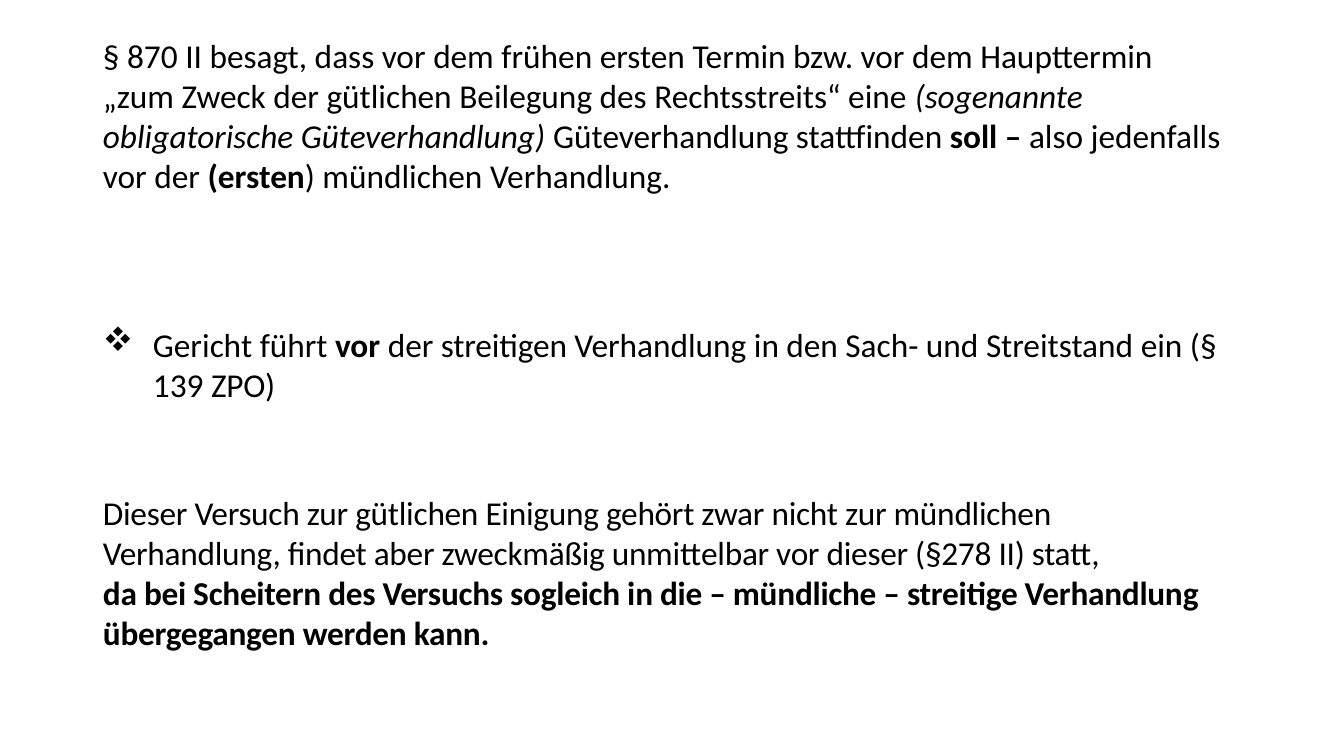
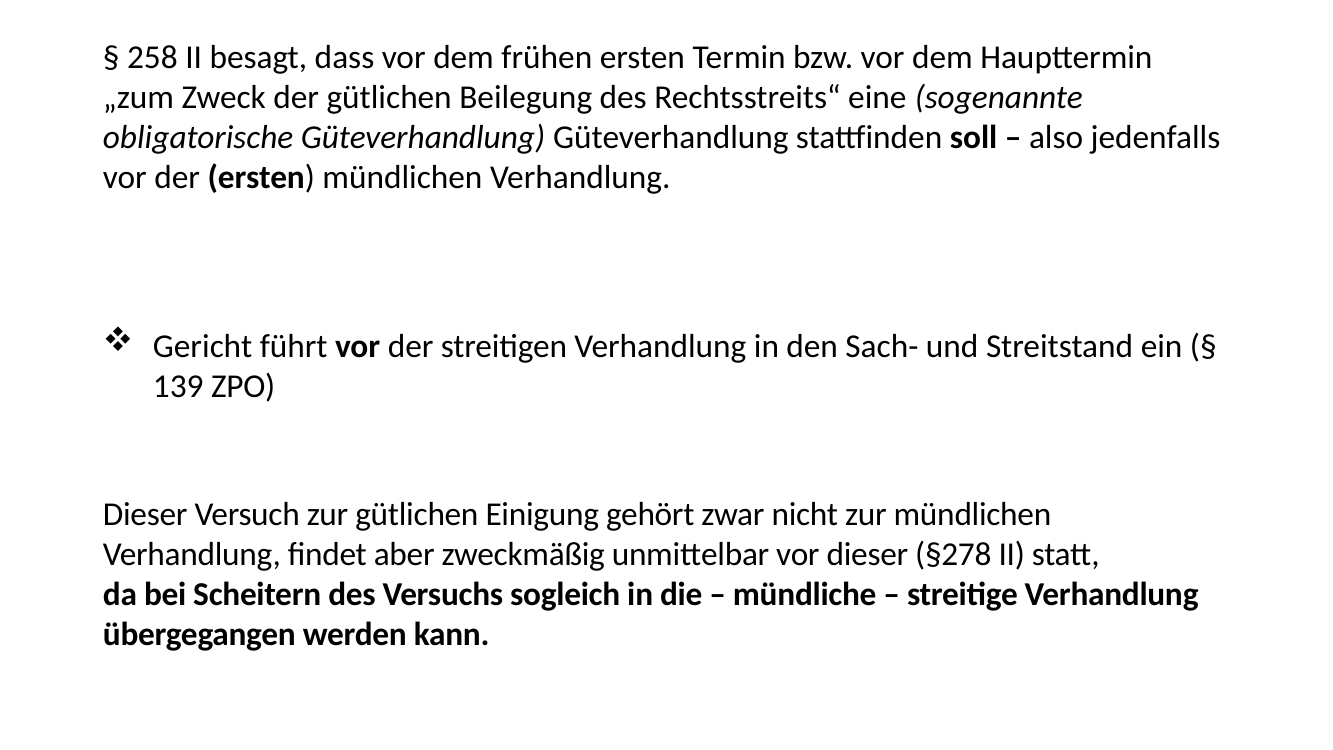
870: 870 -> 258 (152, 58)
